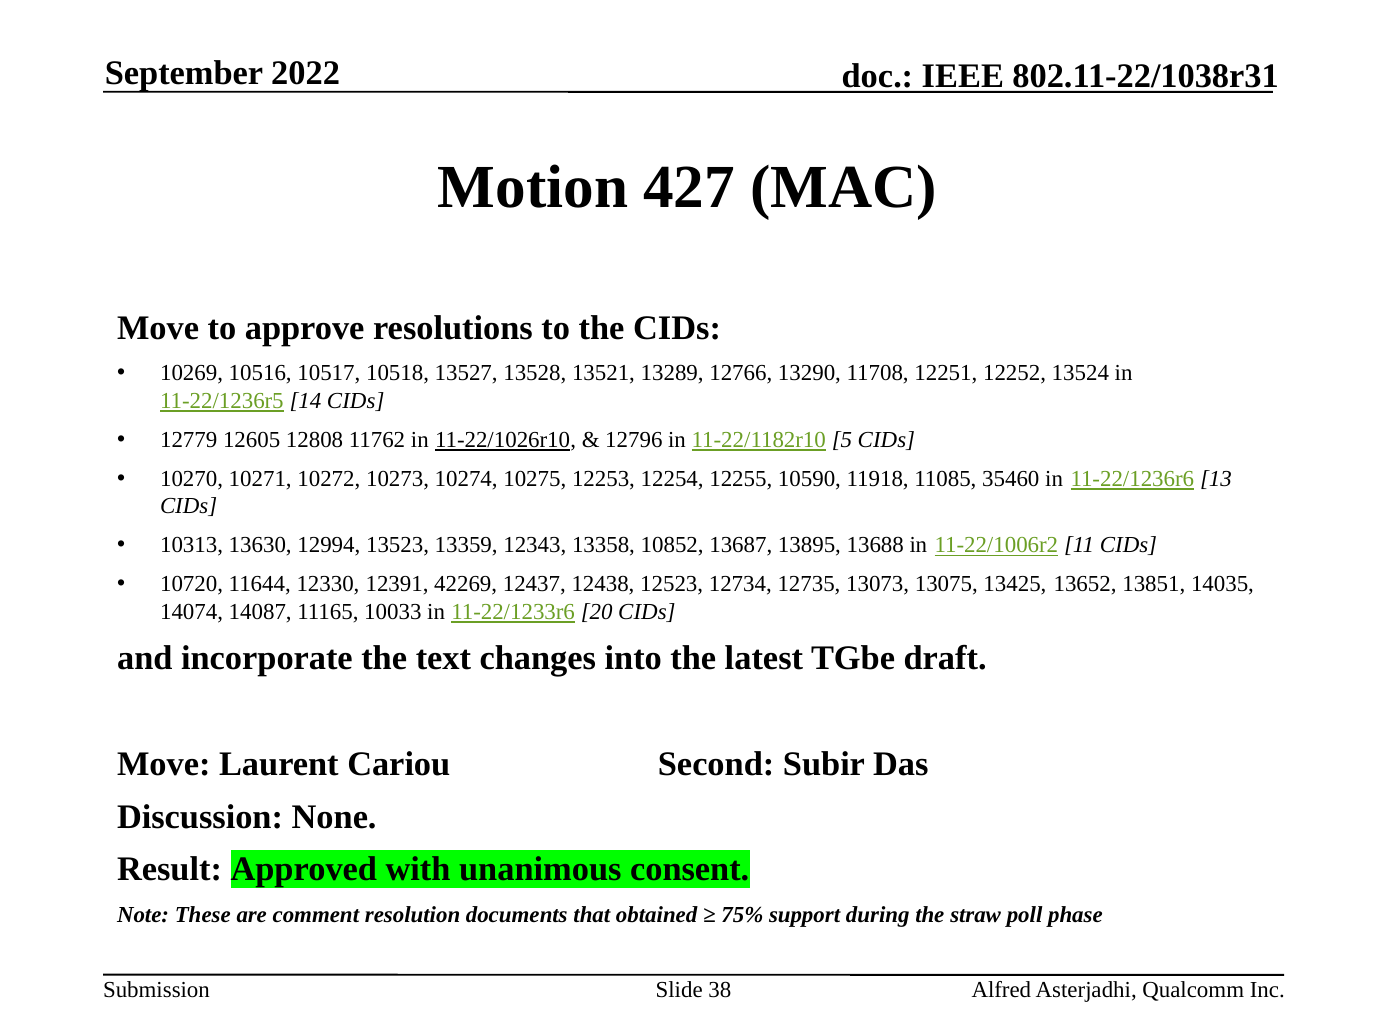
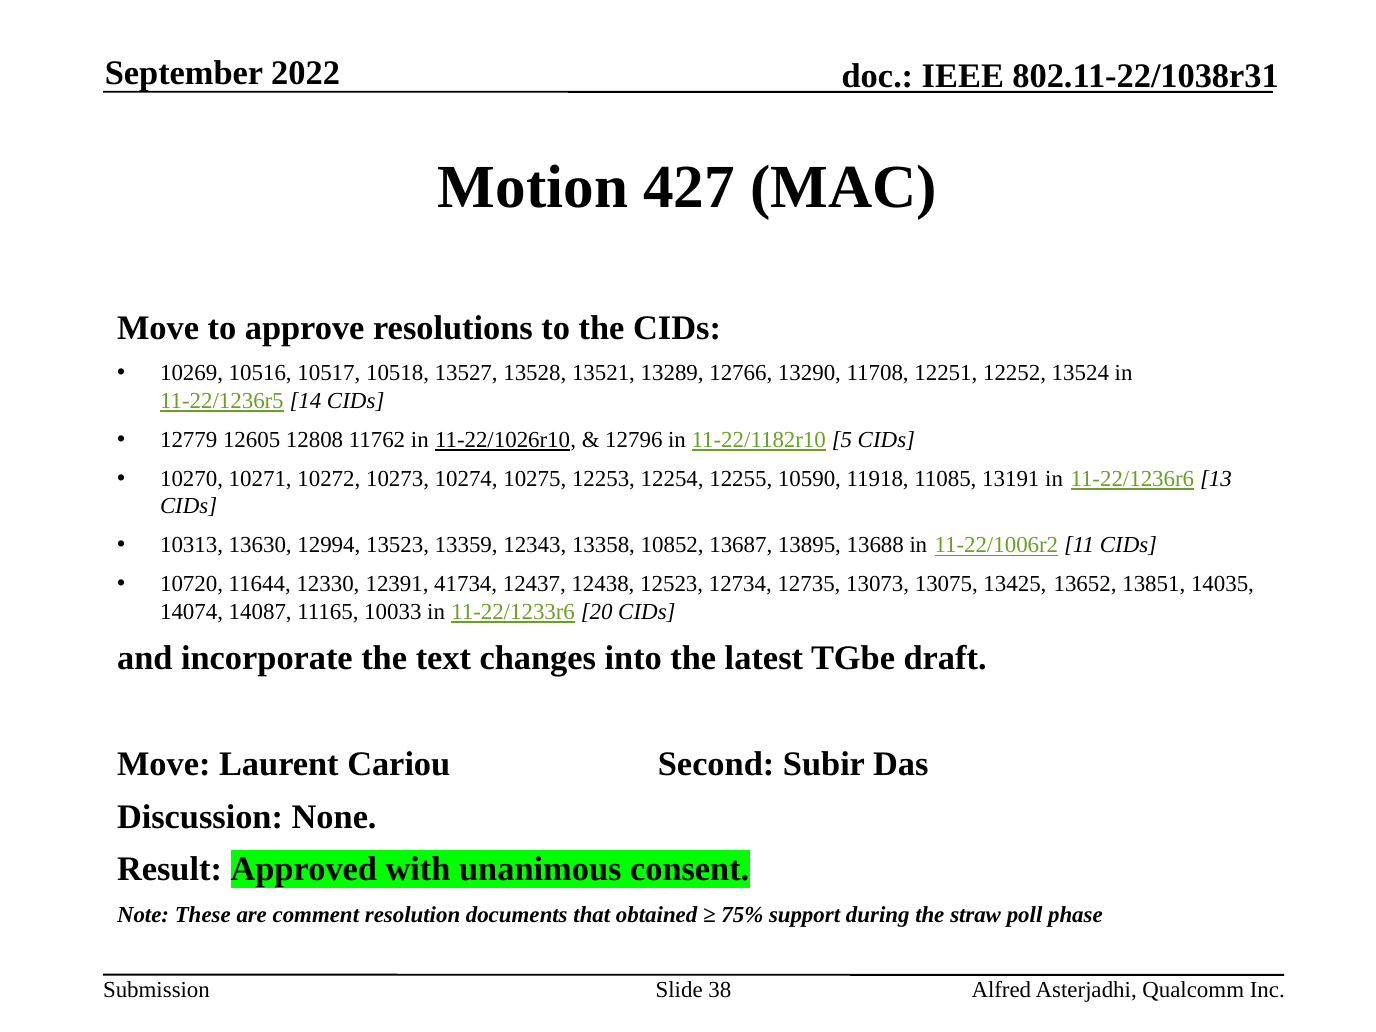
35460: 35460 -> 13191 (1011, 479)
42269: 42269 -> 41734 (466, 584)
